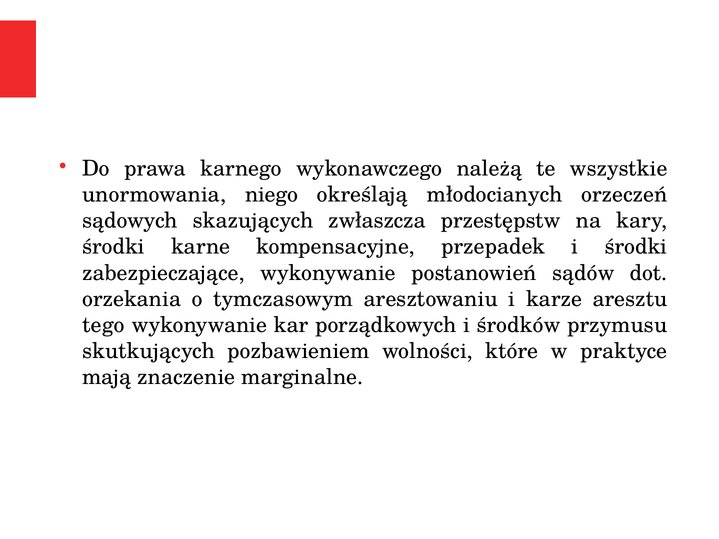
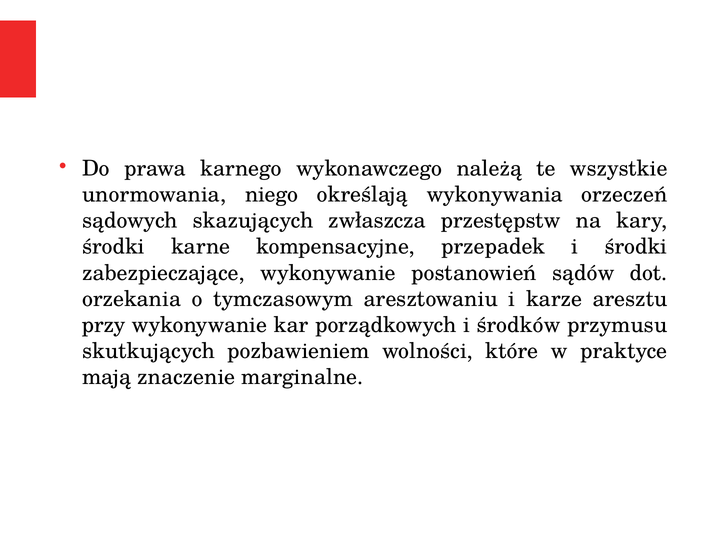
młodocianych: młodocianych -> wykonywania (495, 195)
tego: tego -> przy (104, 325)
